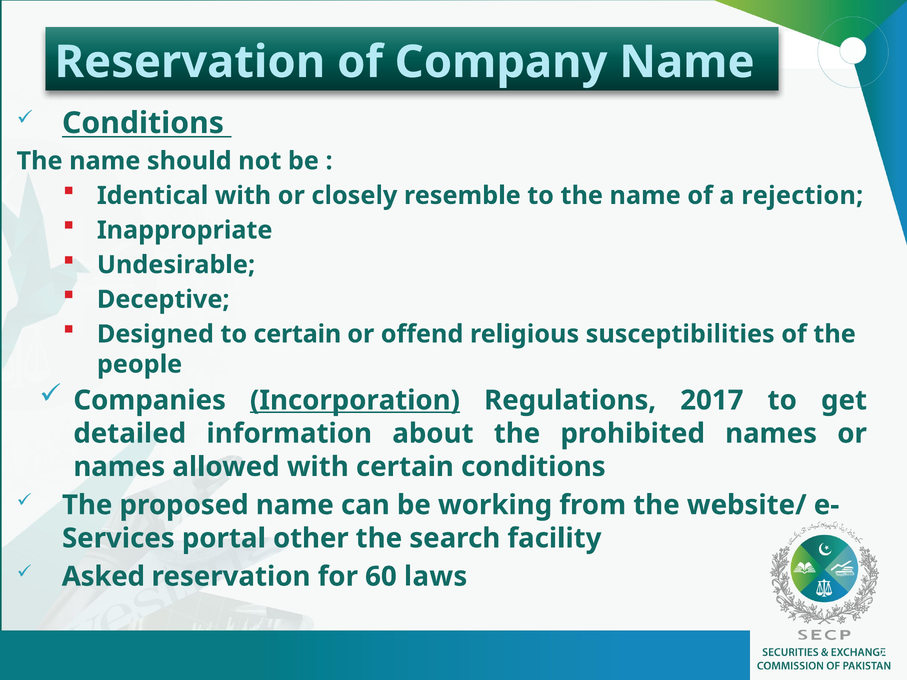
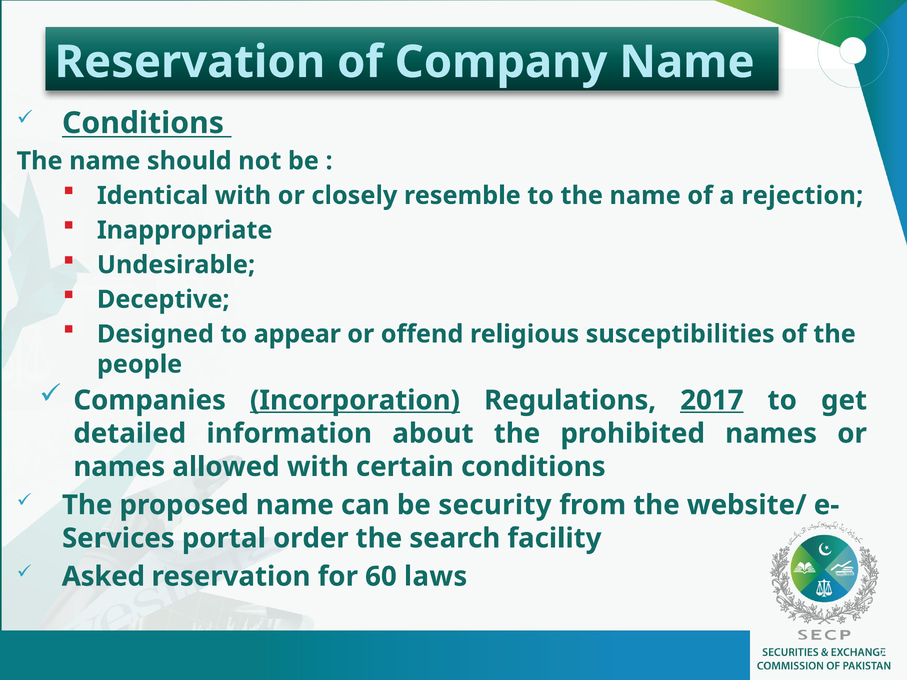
to certain: certain -> appear (297, 334)
2017 underline: none -> present (712, 400)
working: working -> security (495, 505)
other: other -> order (311, 538)
